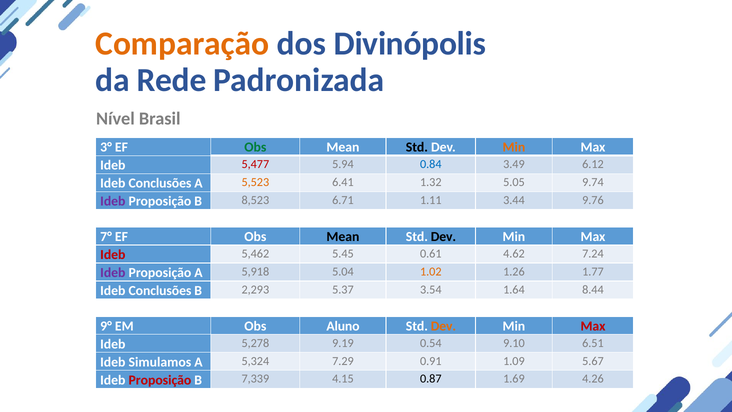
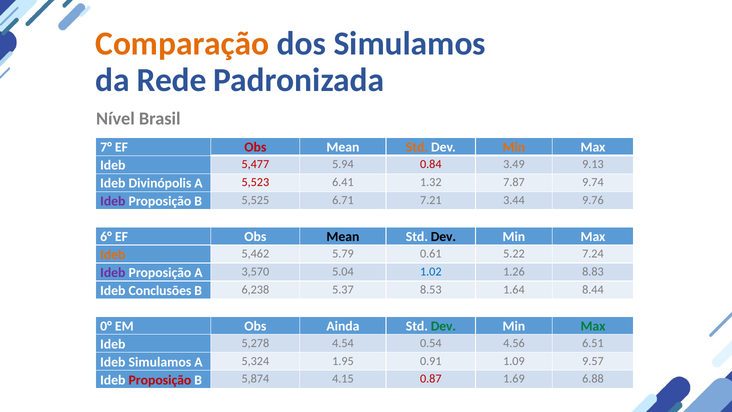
dos Divinópolis: Divinópolis -> Simulamos (410, 44)
3°: 3° -> 7° (106, 147)
Obs colour: green -> red (255, 147)
Std colour: black -> orange (417, 147)
0.84 colour: blue -> red (431, 164)
6.12: 6.12 -> 9.13 (593, 164)
Conclusões: Conclusões -> Divinópolis (160, 183)
5,523 colour: orange -> red (255, 182)
5.05: 5.05 -> 7.87 (514, 182)
8,523: 8,523 -> 5,525 (255, 200)
1.11: 1.11 -> 7.21 (431, 200)
7°: 7° -> 6° (106, 237)
Ideb colour: red -> orange (113, 255)
5.45: 5.45 -> 5.79 (343, 254)
4.62: 4.62 -> 5.22 (514, 254)
5,918: 5,918 -> 3,570 (255, 271)
1.02 colour: orange -> blue (431, 271)
1.77: 1.77 -> 8.83 (593, 271)
2,293: 2,293 -> 6,238 (255, 289)
3.54: 3.54 -> 8.53 (431, 289)
9°: 9° -> 0° (106, 326)
Aluno: Aluno -> Ainda (343, 326)
Dev colour: orange -> green (443, 326)
Max colour: red -> green (593, 326)
9.19: 9.19 -> 4.54 (343, 343)
9.10: 9.10 -> 4.56 (514, 343)
7.29: 7.29 -> 1.95 (343, 361)
5.67: 5.67 -> 9.57 (593, 361)
7,339: 7,339 -> 5,874 (255, 379)
0.87 colour: black -> red (431, 379)
4.26: 4.26 -> 6.88 (593, 379)
